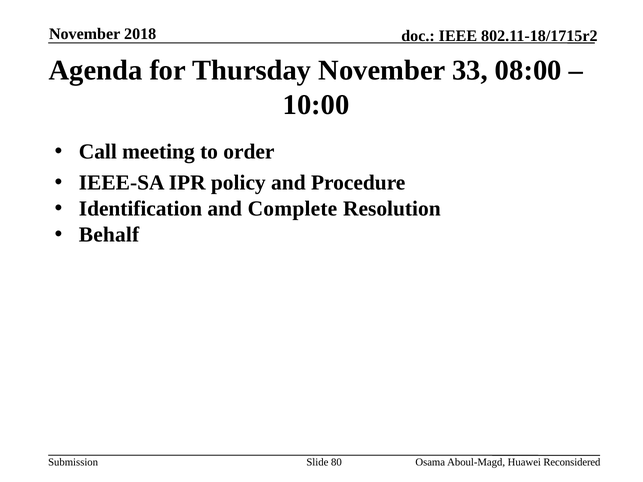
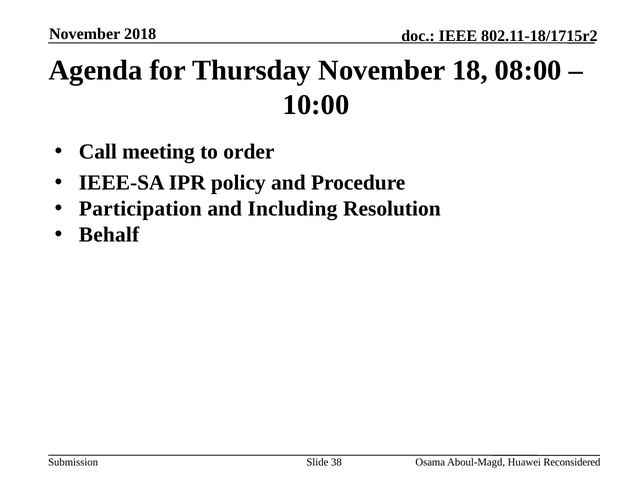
33: 33 -> 18 (470, 71)
Identification: Identification -> Participation (140, 209)
Complete: Complete -> Including (292, 209)
80: 80 -> 38 (336, 463)
